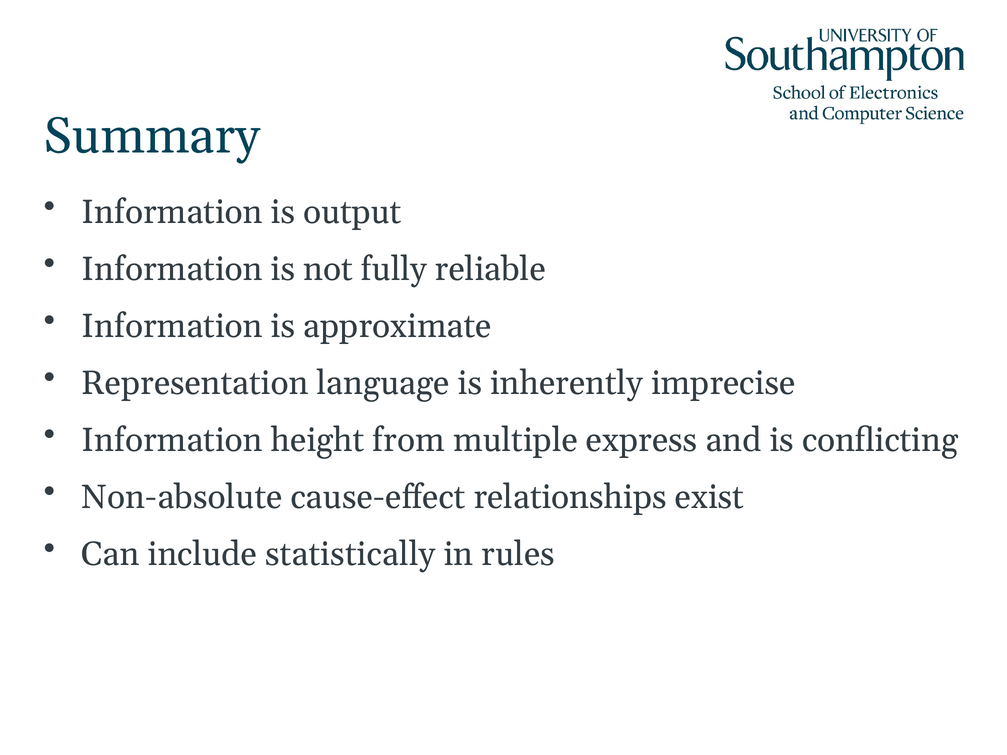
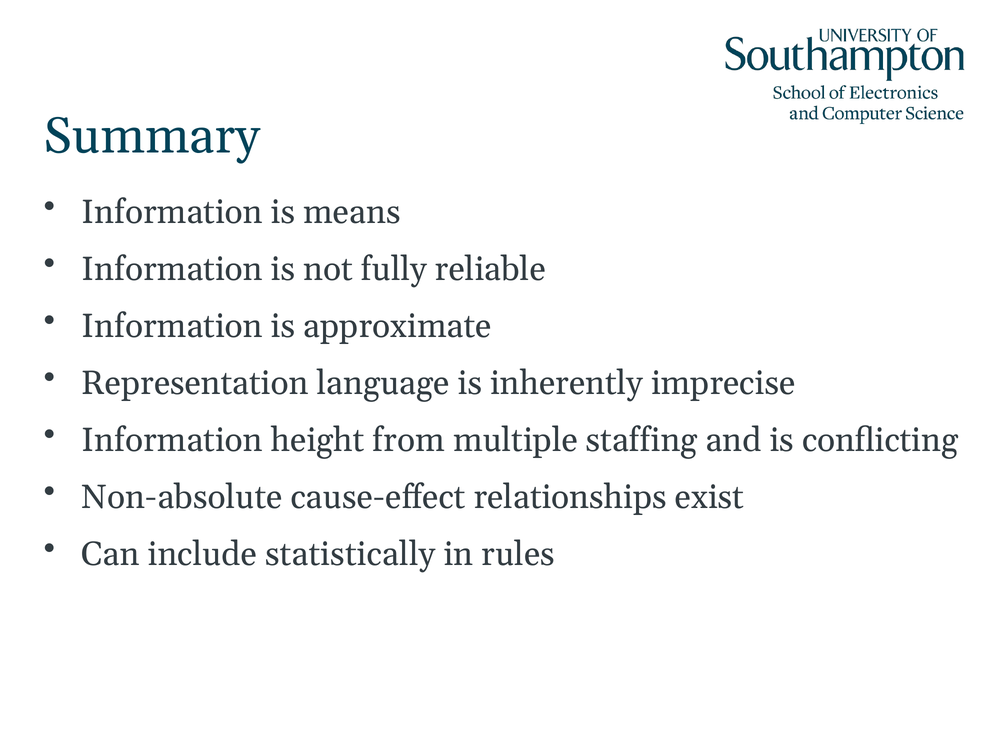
output: output -> means (352, 212)
express: express -> staffing (642, 440)
